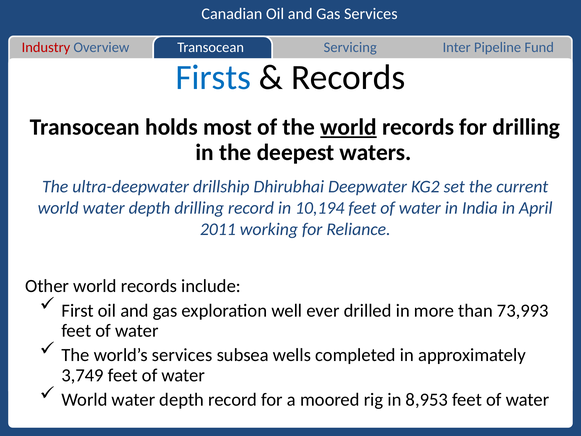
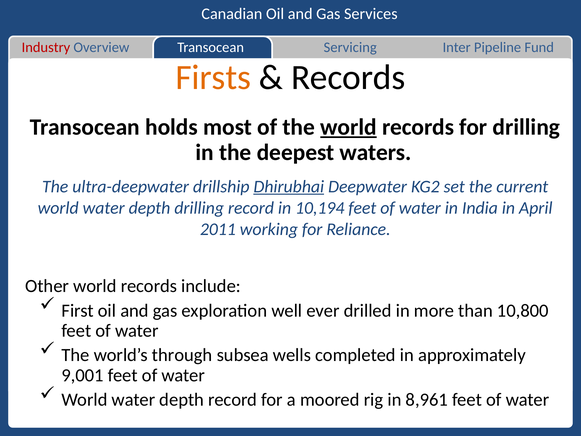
Firsts colour: blue -> orange (213, 78)
Dhirubhai underline: none -> present (289, 186)
73,993: 73,993 -> 10,800 (523, 310)
world’s services: services -> through (182, 355)
3,749: 3,749 -> 9,001 (83, 375)
8,953: 8,953 -> 8,961 (427, 400)
